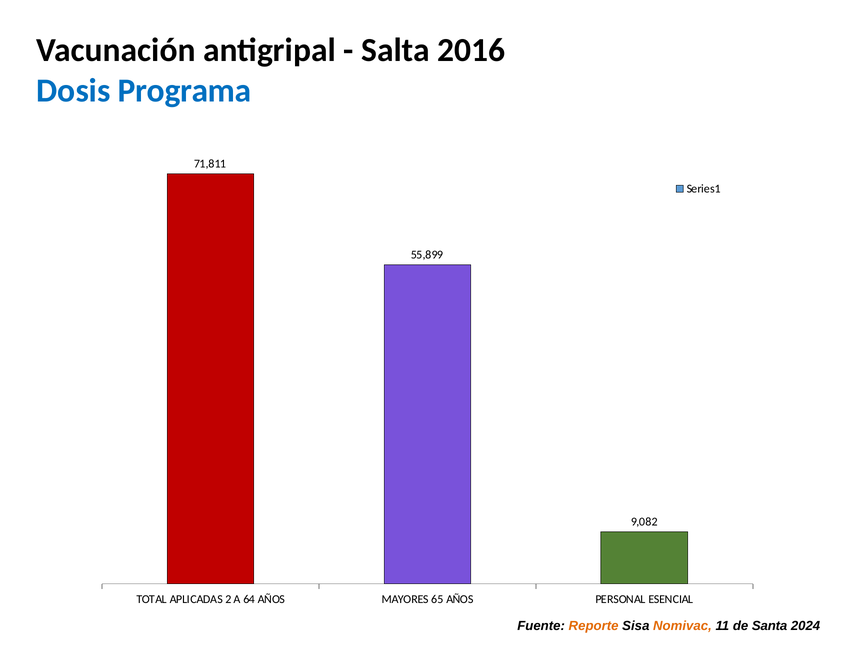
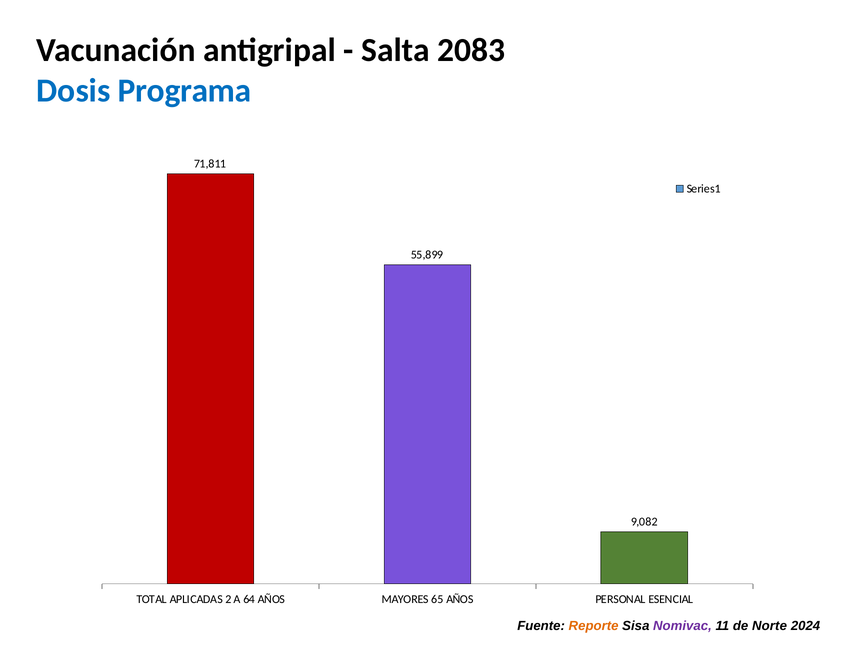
2016: 2016 -> 2083 (471, 50)
Nomivac colour: orange -> purple (682, 626)
Santa: Santa -> Norte (769, 626)
